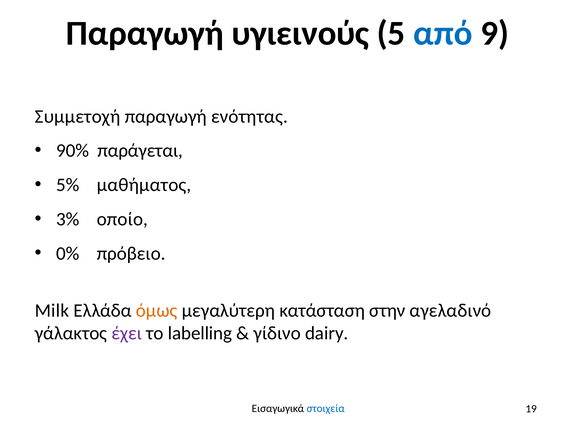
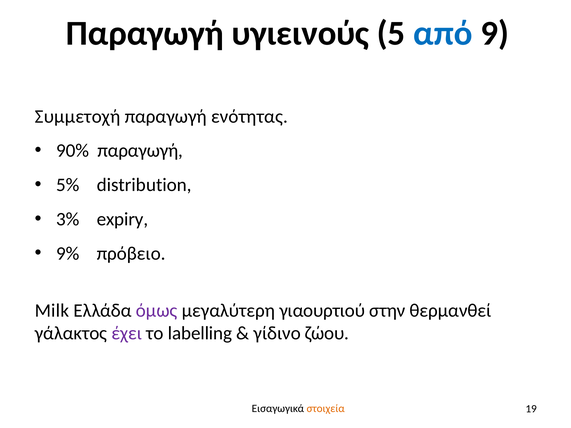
90% παράγεται: παράγεται -> παραγωγή (140, 151)
μαθήματος: μαθήματος -> distribution (144, 185)
οποίο: οποίο -> expiry (122, 219)
0%: 0% -> 9% (68, 254)
όμως colour: orange -> purple (157, 311)
κατάσταση: κατάσταση -> γιαουρτιού (322, 311)
αγελαδινό: αγελαδινό -> θερμανθεί (450, 311)
dairy: dairy -> ζώου (327, 334)
στοιχεία colour: blue -> orange (326, 409)
